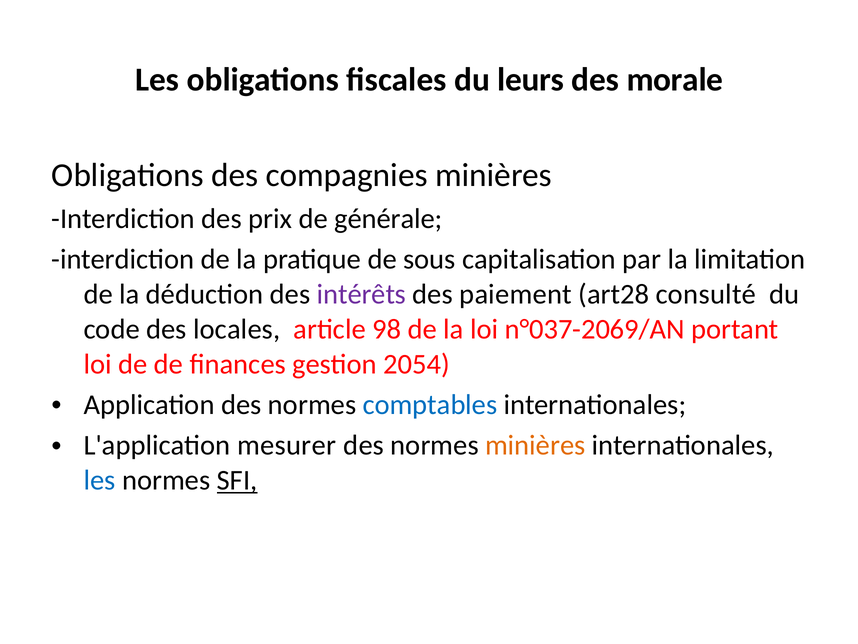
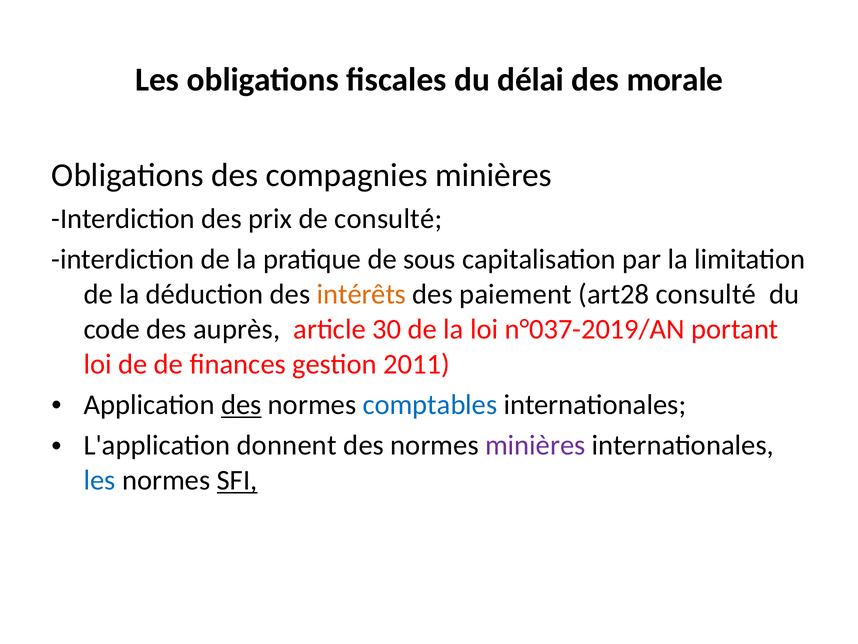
leurs: leurs -> délai (531, 80)
de générale: générale -> consulté (388, 219)
intérêts colour: purple -> orange (361, 294)
locales: locales -> auprès (237, 329)
98: 98 -> 30 (387, 329)
n°037-2069/AN: n°037-2069/AN -> n°037-2019/AN (595, 329)
2054: 2054 -> 2011 (417, 364)
des underline: none -> present (241, 405)
mesurer: mesurer -> donnent (287, 445)
minières colour: orange -> purple (535, 445)
